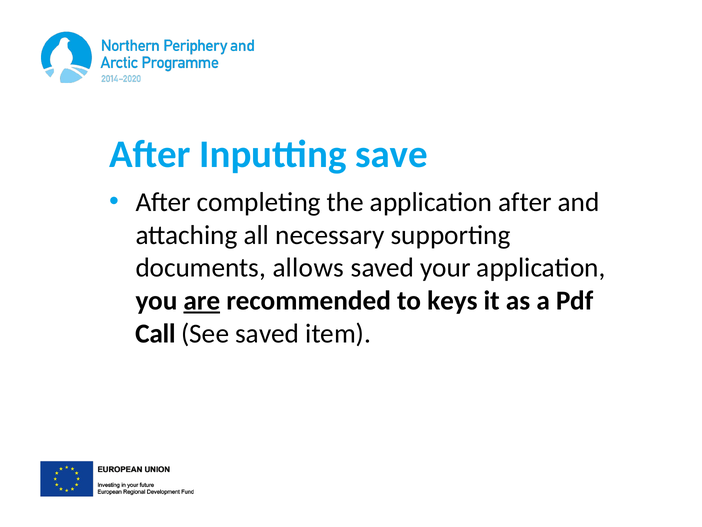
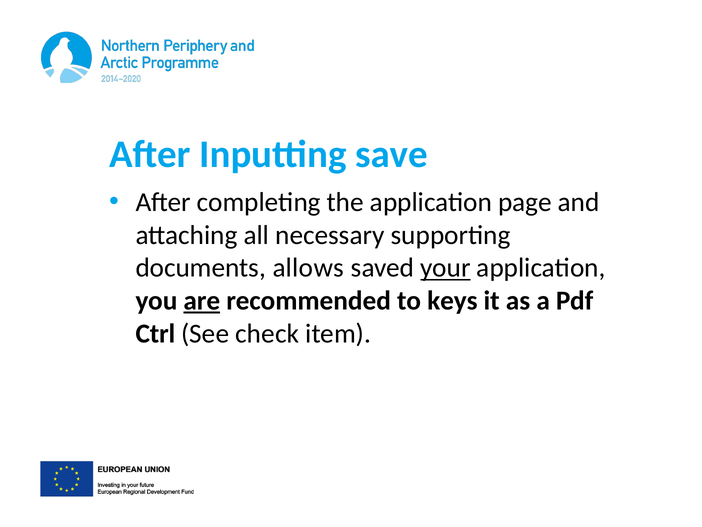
application after: after -> page (525, 202)
your underline: none -> present (445, 268)
Call: Call -> Ctrl (155, 333)
See saved: saved -> check (267, 333)
